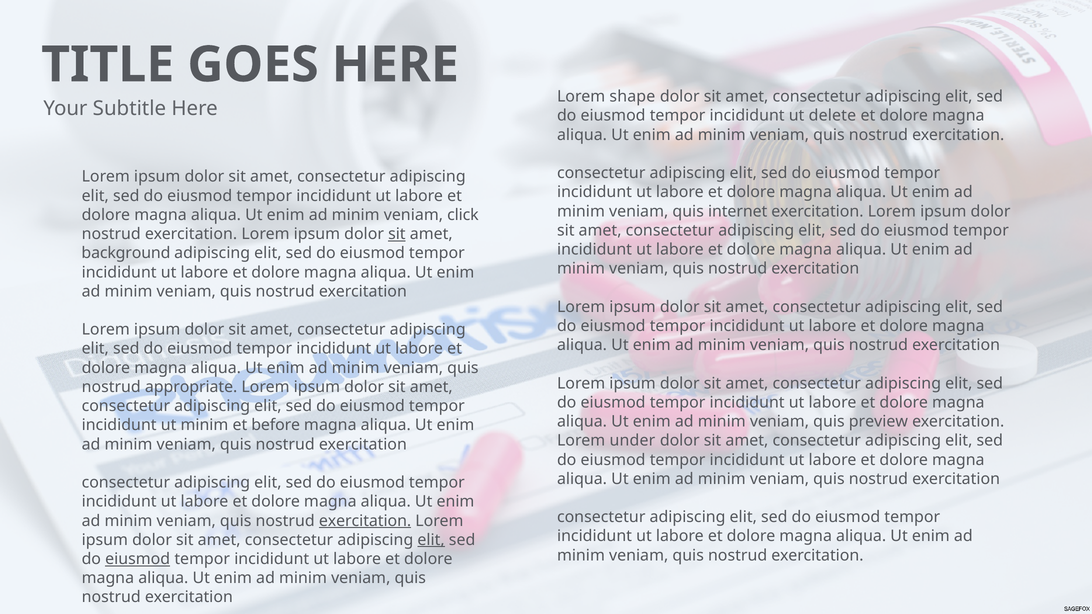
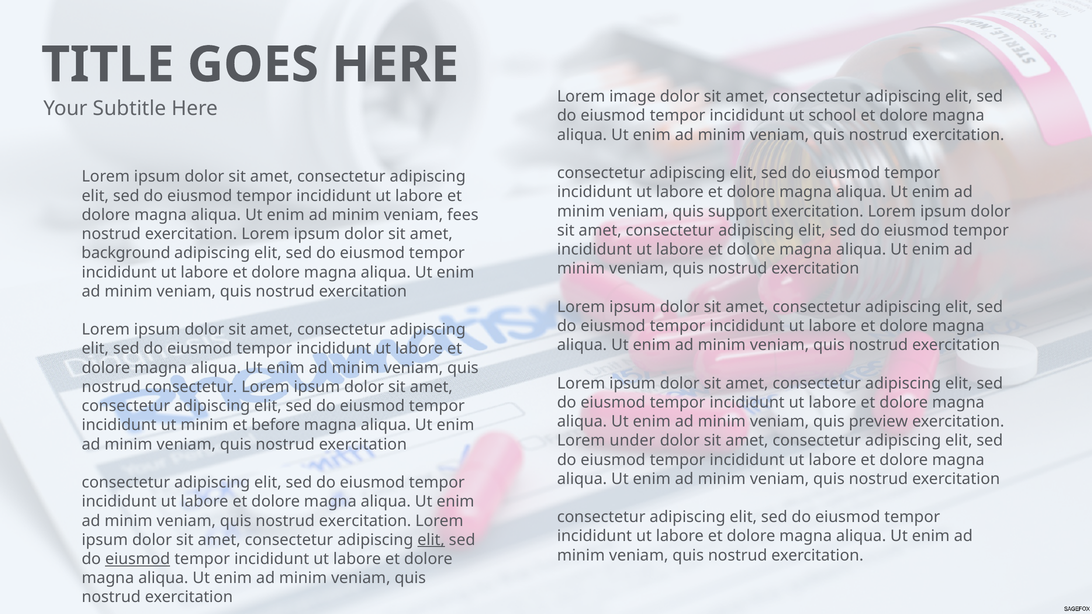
shape: shape -> image (633, 97)
delete: delete -> school (833, 116)
internet: internet -> support (738, 211)
click: click -> fees (463, 215)
sit underline: present -> none (397, 234)
nostrud appropriate: appropriate -> consectetur (191, 387)
exercitation underline: present -> none (365, 521)
